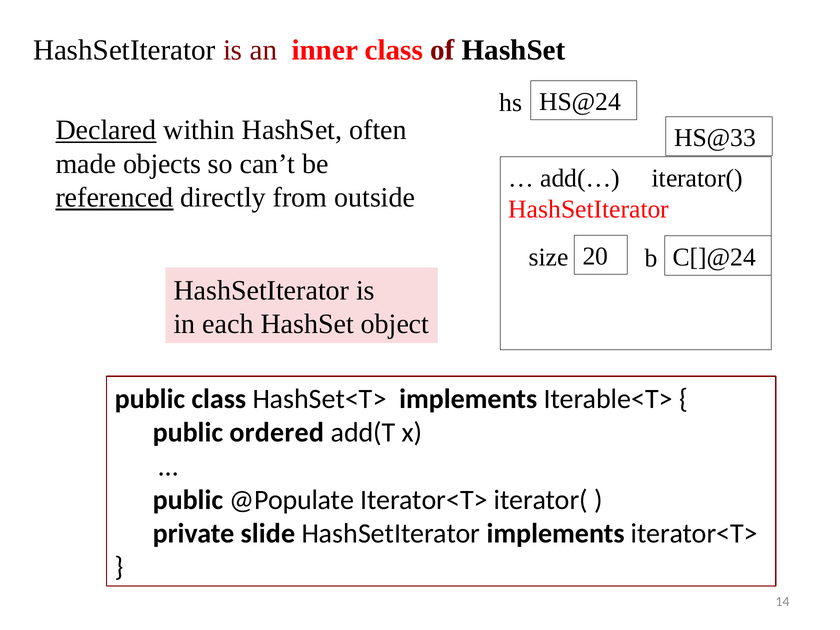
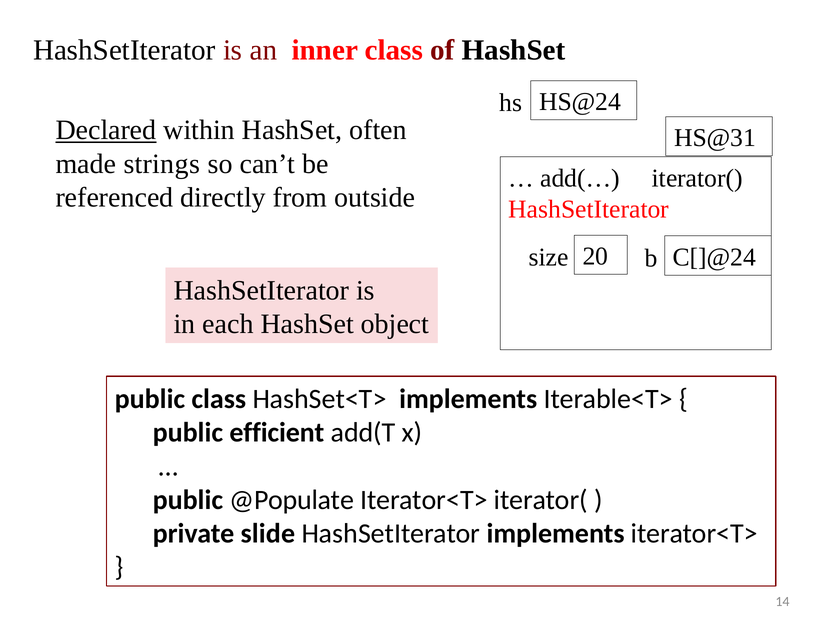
HS@33: HS@33 -> HS@31 (715, 138)
objects: objects -> strings (162, 164)
referenced underline: present -> none (114, 197)
ordered: ordered -> efficient (277, 433)
